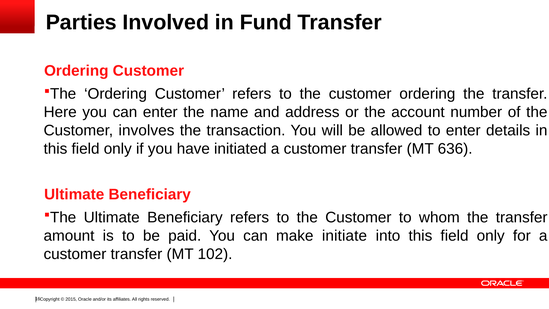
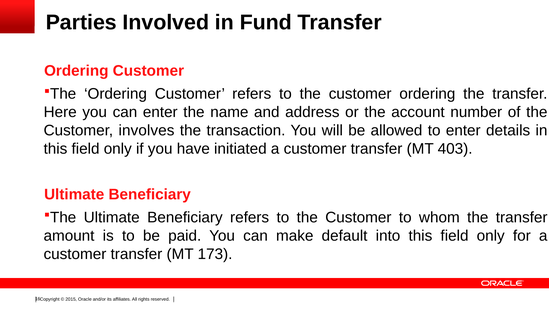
636: 636 -> 403 (455, 149)
initiate: initiate -> default (345, 236)
102: 102 -> 173 (215, 254)
